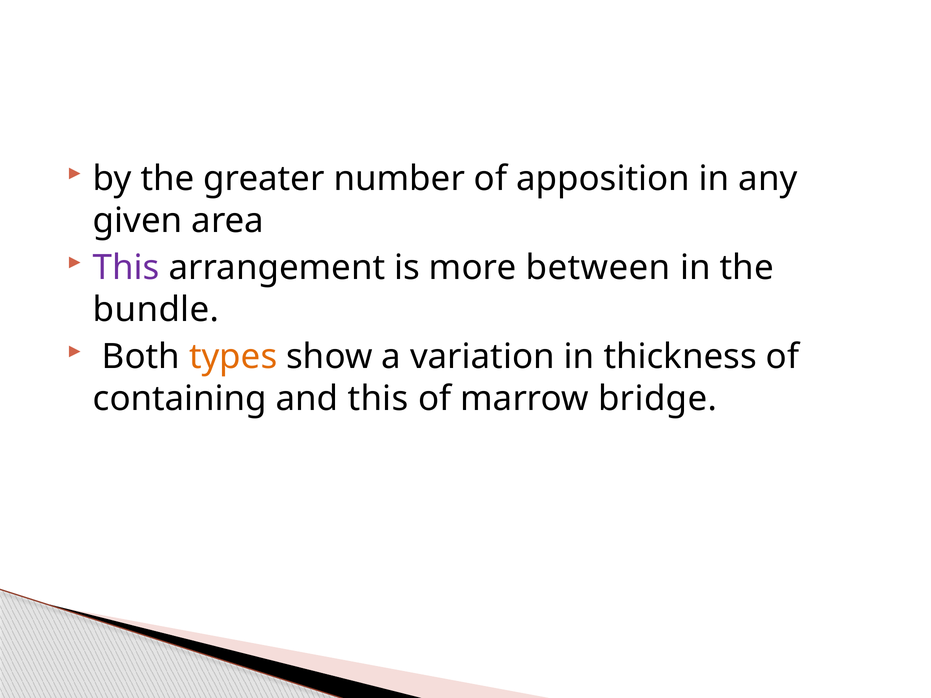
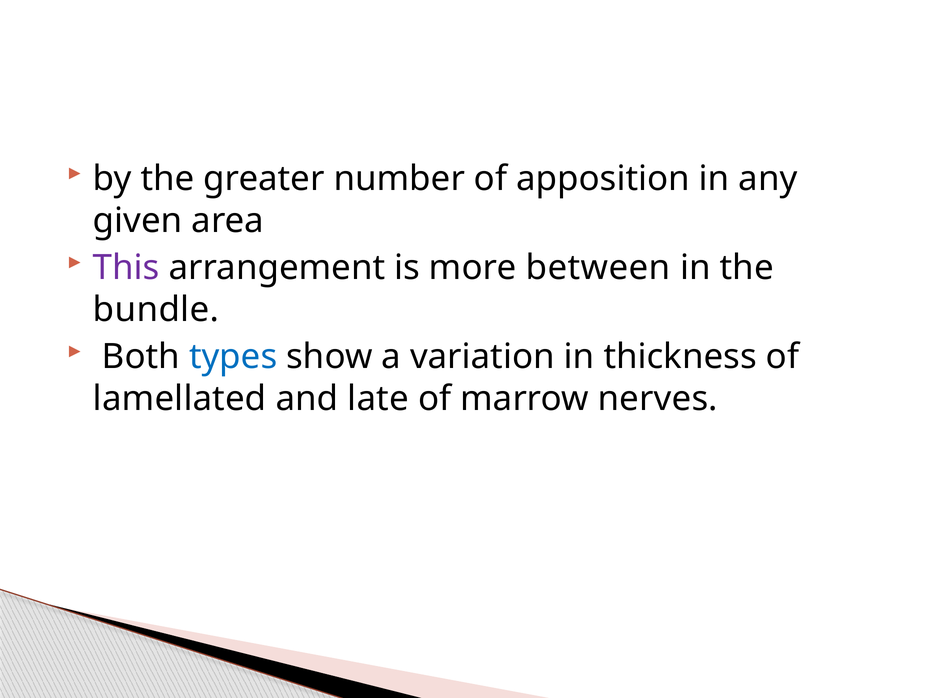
types colour: orange -> blue (233, 357)
containing: containing -> lamellated (180, 399)
and this: this -> late (378, 399)
bridge: bridge -> nerves (658, 399)
